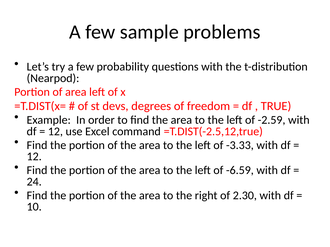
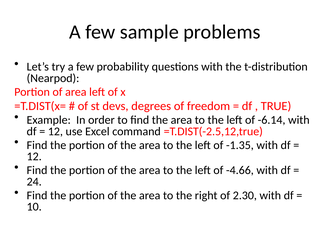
-2.59: -2.59 -> -6.14 (272, 120)
-3.33: -3.33 -> -1.35 (240, 145)
-6.59: -6.59 -> -4.66 (240, 171)
